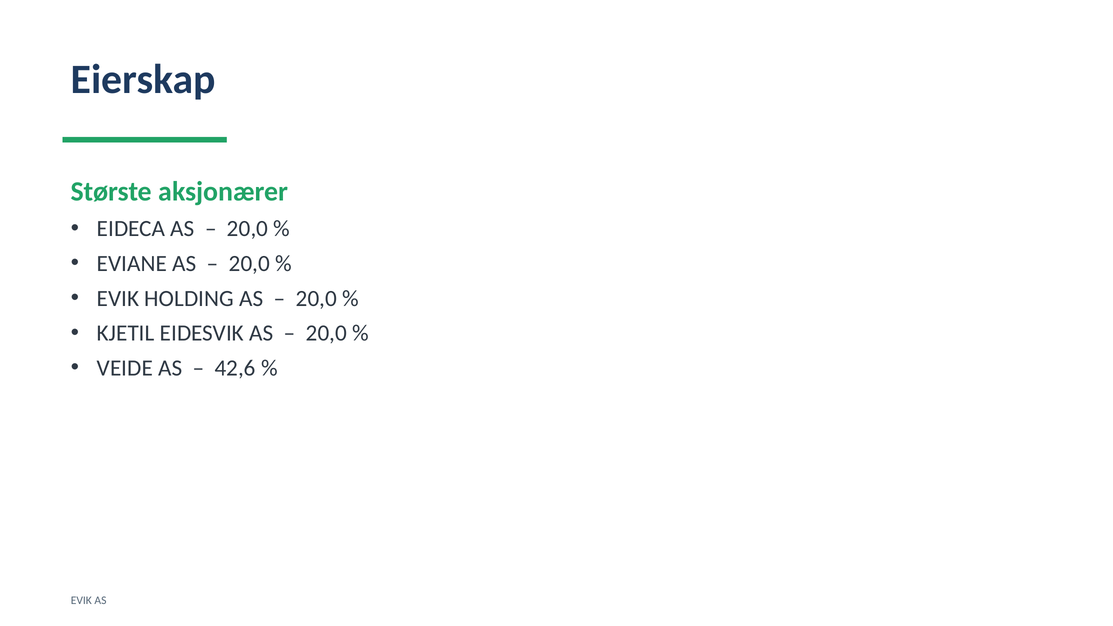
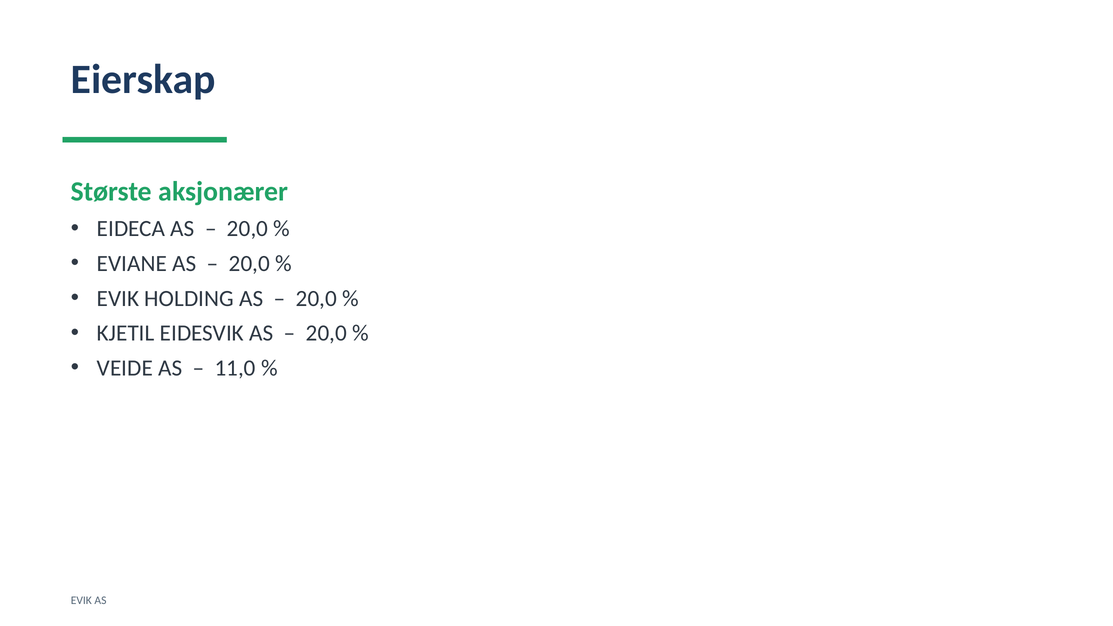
42,6: 42,6 -> 11,0 (235, 368)
